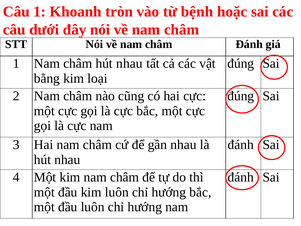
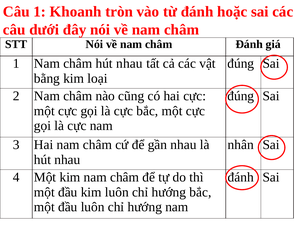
từ bệnh: bệnh -> đánh (197, 12)
đánh: đánh -> nhân (241, 145)
